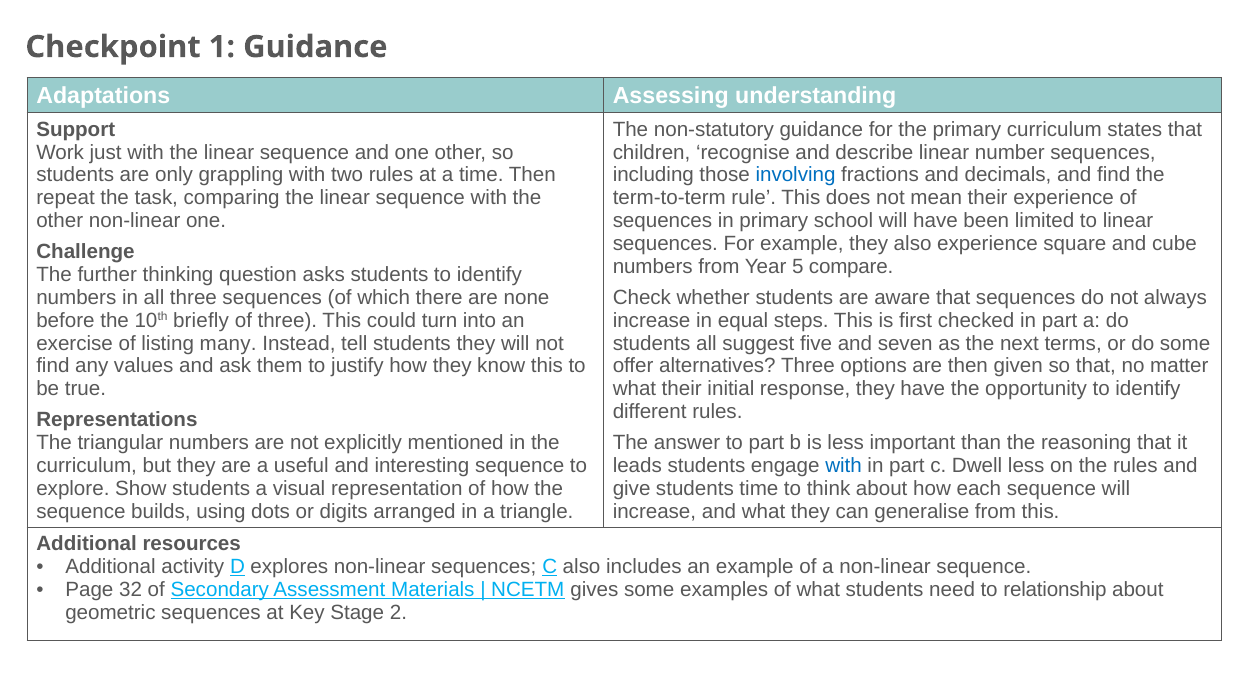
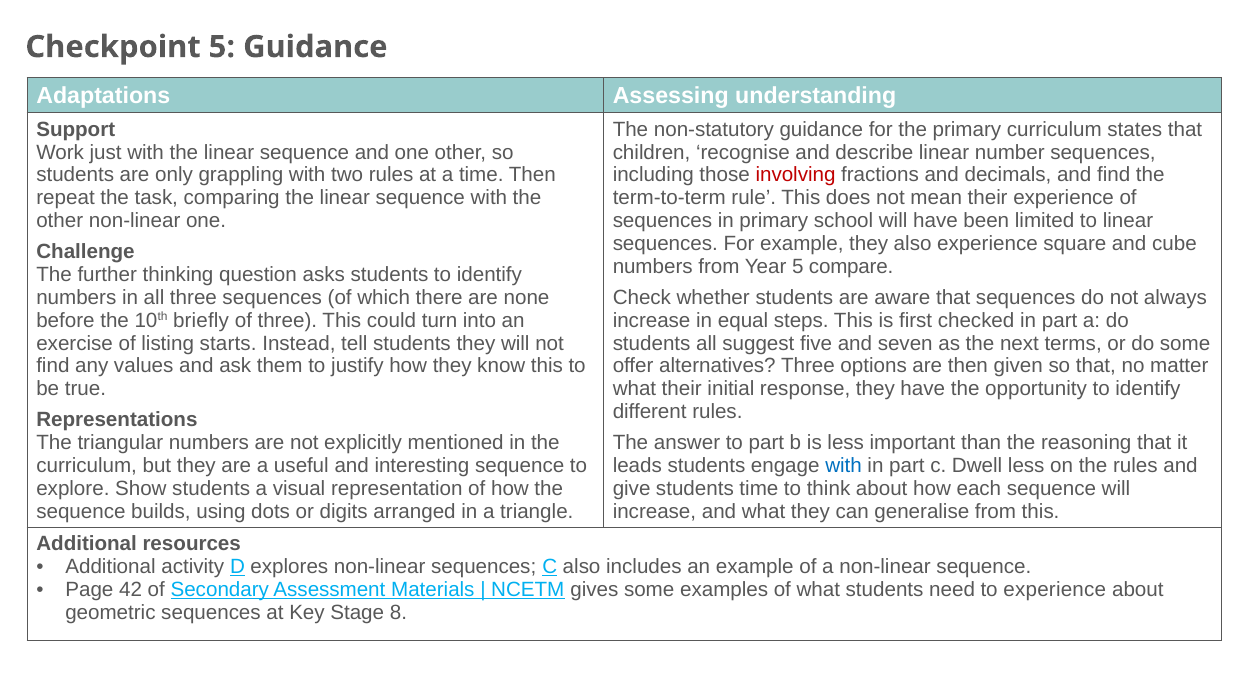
Checkpoint 1: 1 -> 5 (222, 47)
involving colour: blue -> red (796, 175)
many: many -> starts (228, 343)
32: 32 -> 42 (131, 590)
to relationship: relationship -> experience (1055, 590)
2: 2 -> 8 (398, 613)
